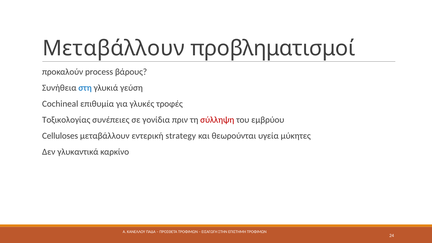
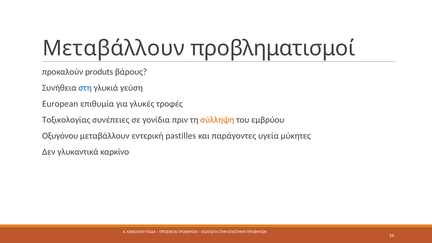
process: process -> produts (99, 72)
Cochineal: Cochineal -> European (60, 104)
σύλληψη colour: red -> orange (217, 120)
Celluloses: Celluloses -> Οξυγόνου (60, 136)
strategy: strategy -> pastilles (181, 136)
θεωρούνται: θεωρούνται -> παράγοντες (234, 136)
